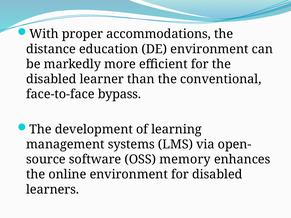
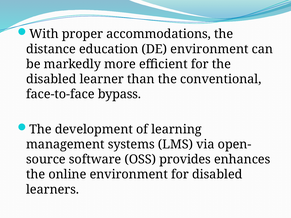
memory: memory -> provides (185, 160)
